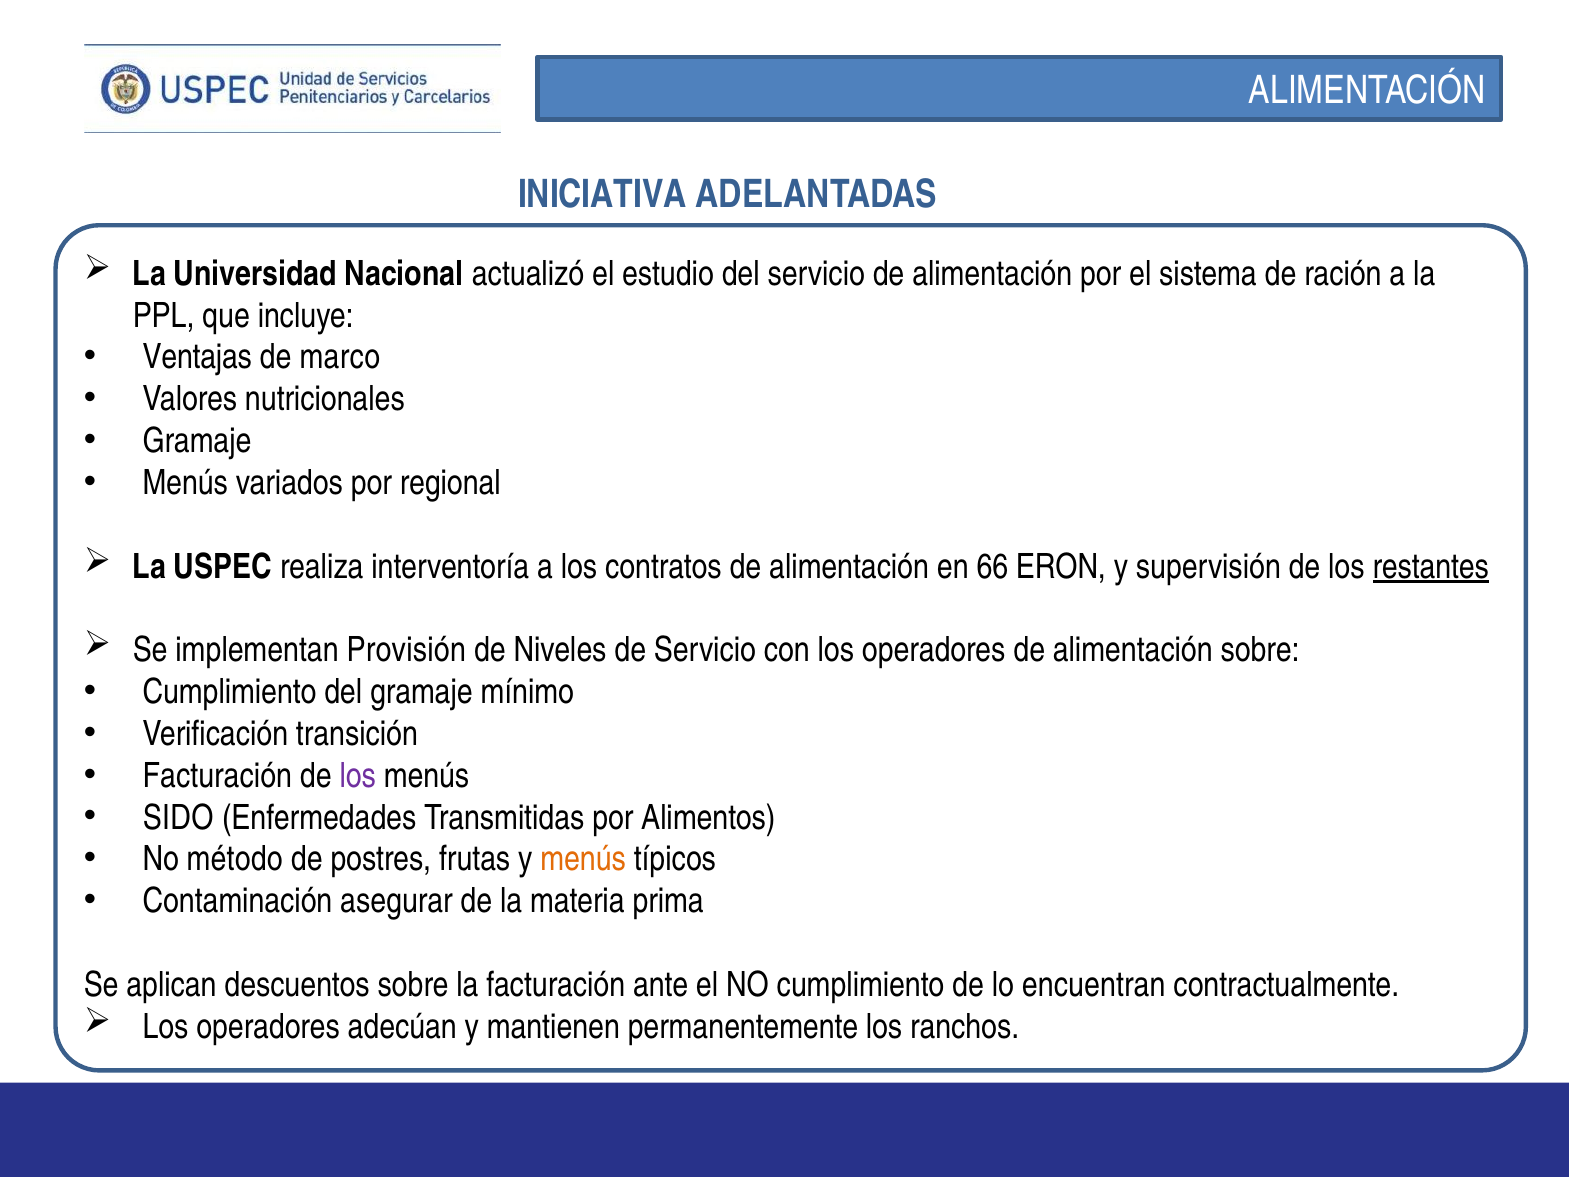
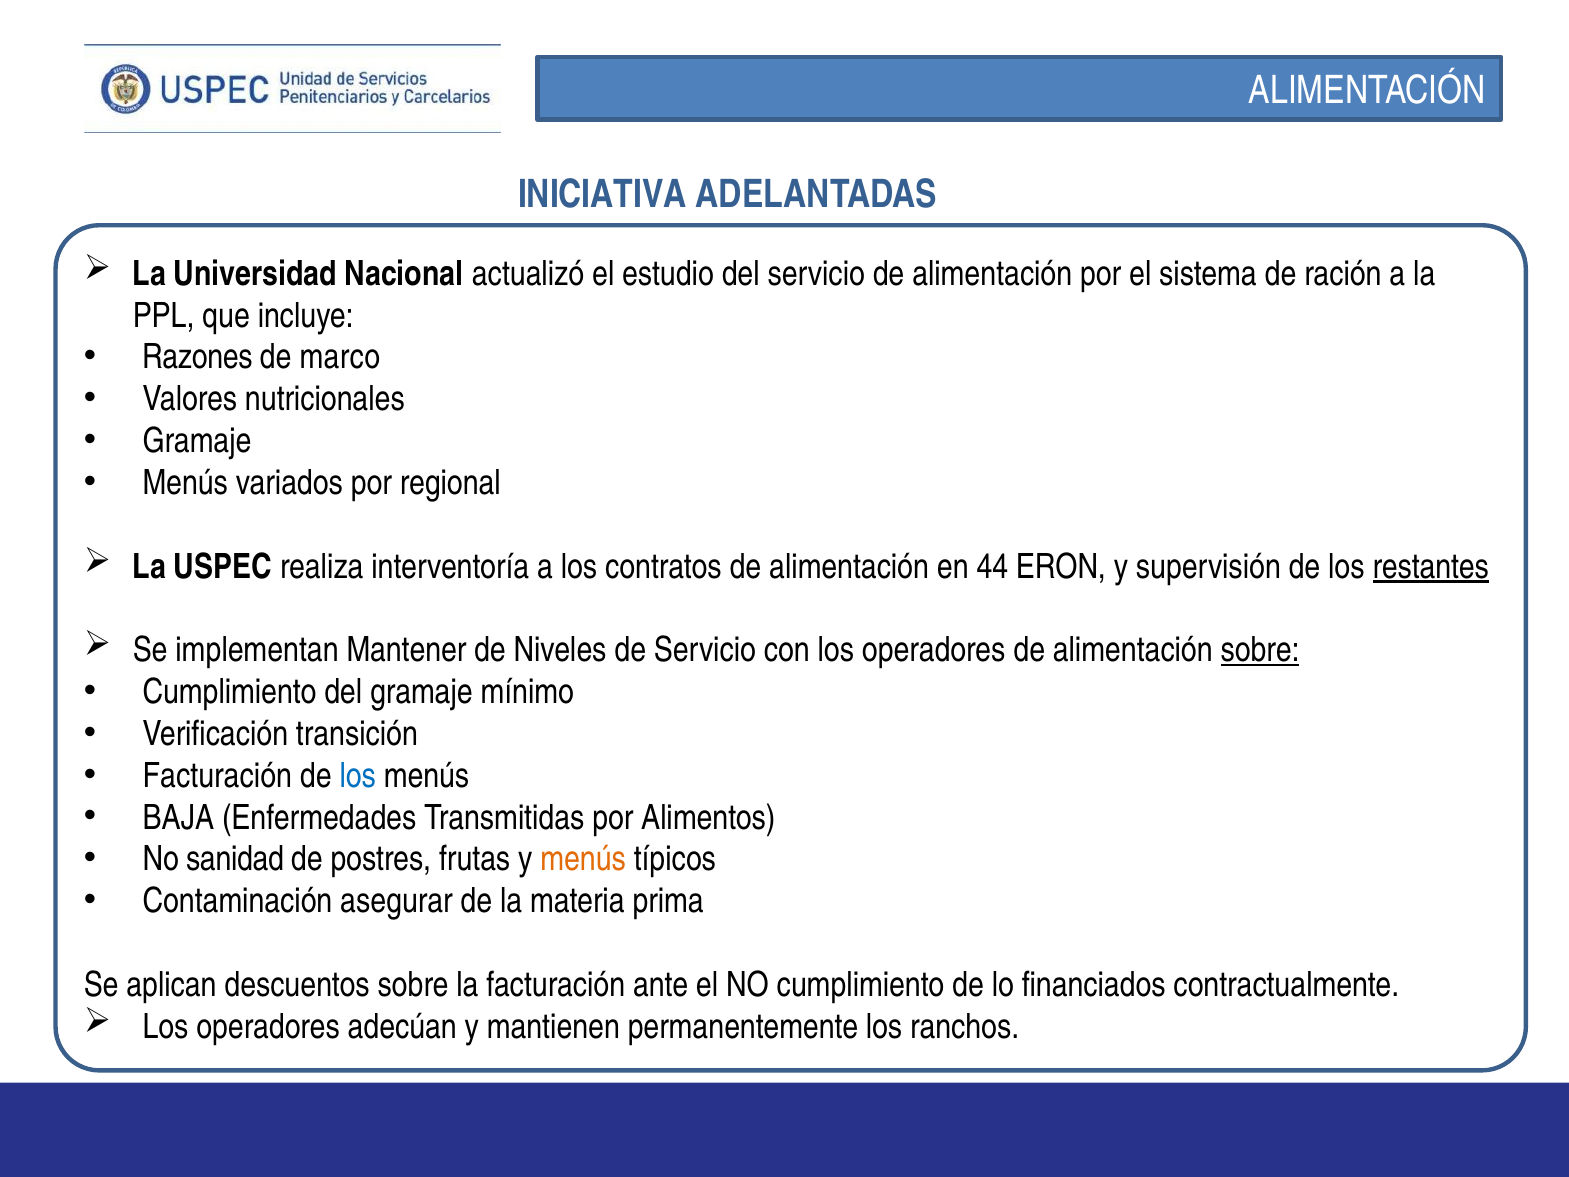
Ventajas: Ventajas -> Razones (197, 357)
66: 66 -> 44 (992, 566)
Provisión: Provisión -> Mantener (406, 650)
sobre underline: none -> present (1260, 650)
los colour: purple -> blue (358, 776)
SIDO: SIDO -> BAJA (178, 817)
método: método -> sanidad (235, 859)
encuentran: encuentran -> financiados (1094, 985)
